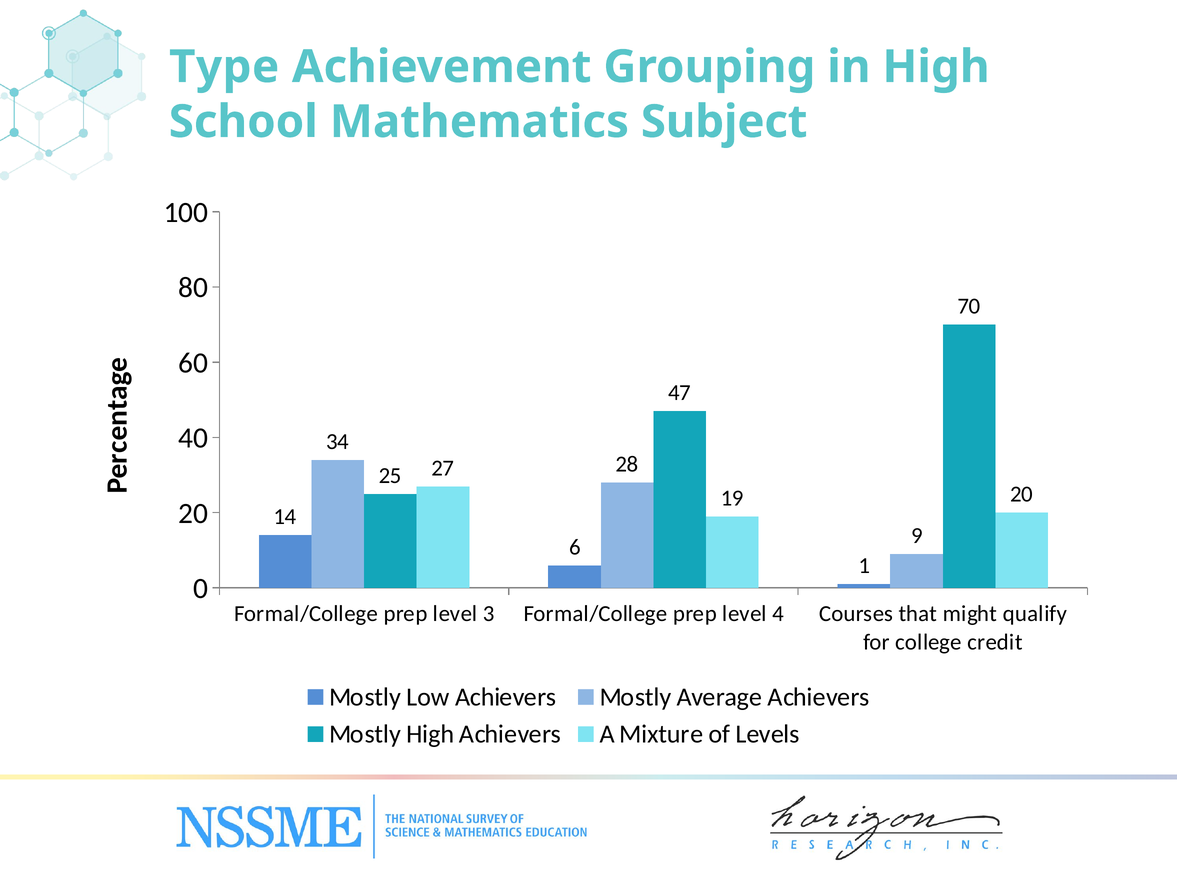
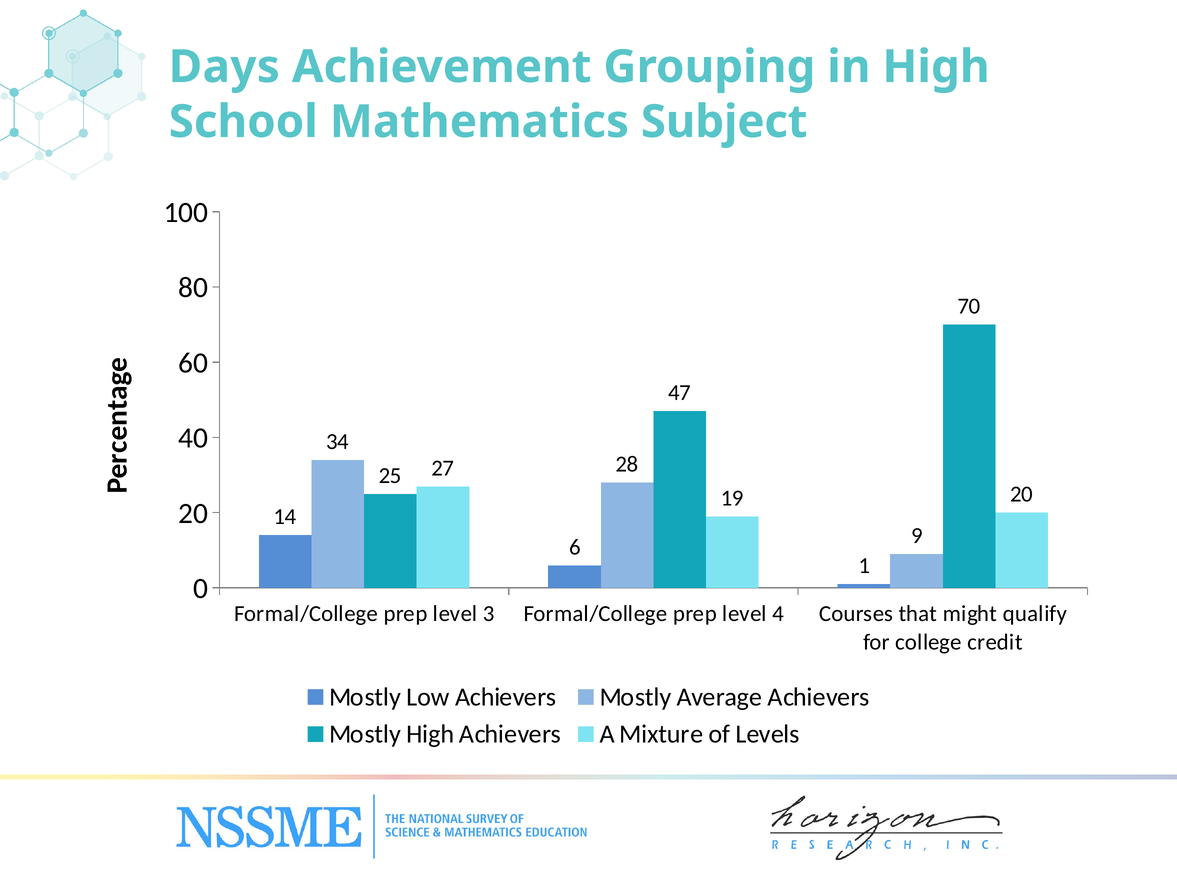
Type: Type -> Days (224, 67)
